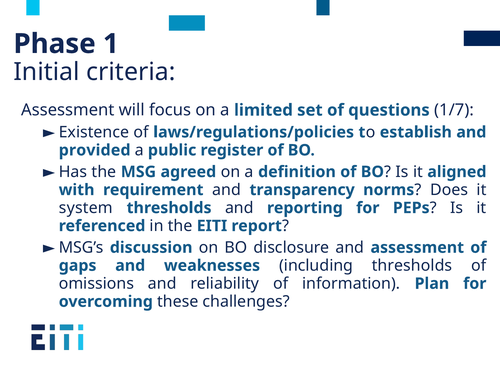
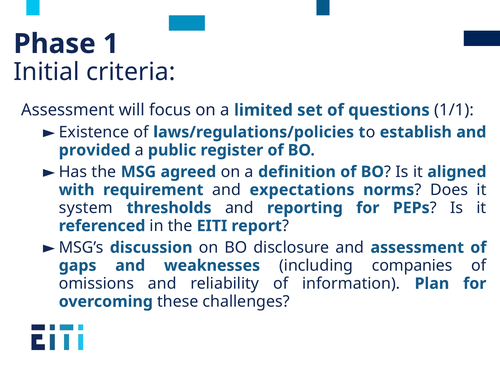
1/7: 1/7 -> 1/1 (454, 110)
transparency: transparency -> expectations (302, 190)
including thresholds: thresholds -> companies (412, 266)
